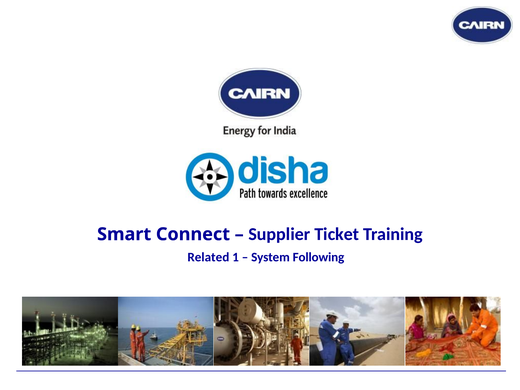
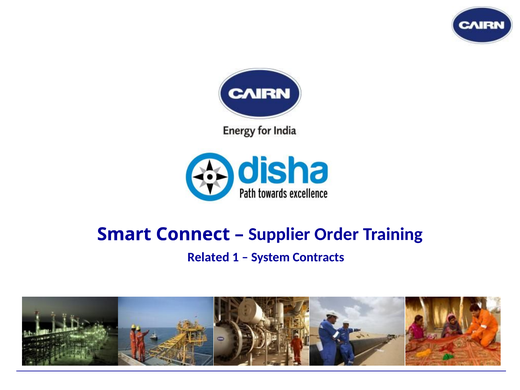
Ticket: Ticket -> Order (337, 234)
Following: Following -> Contracts (318, 257)
